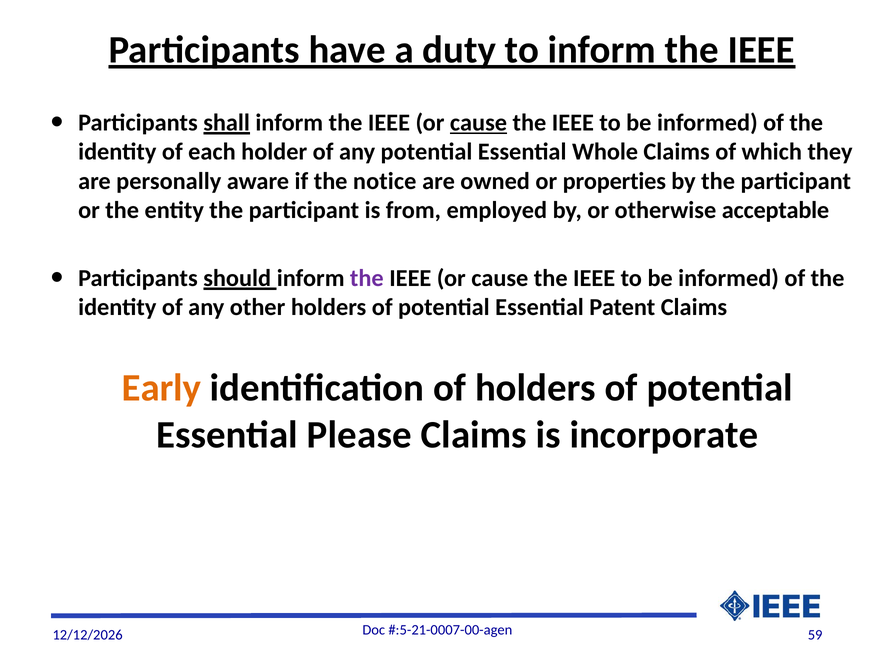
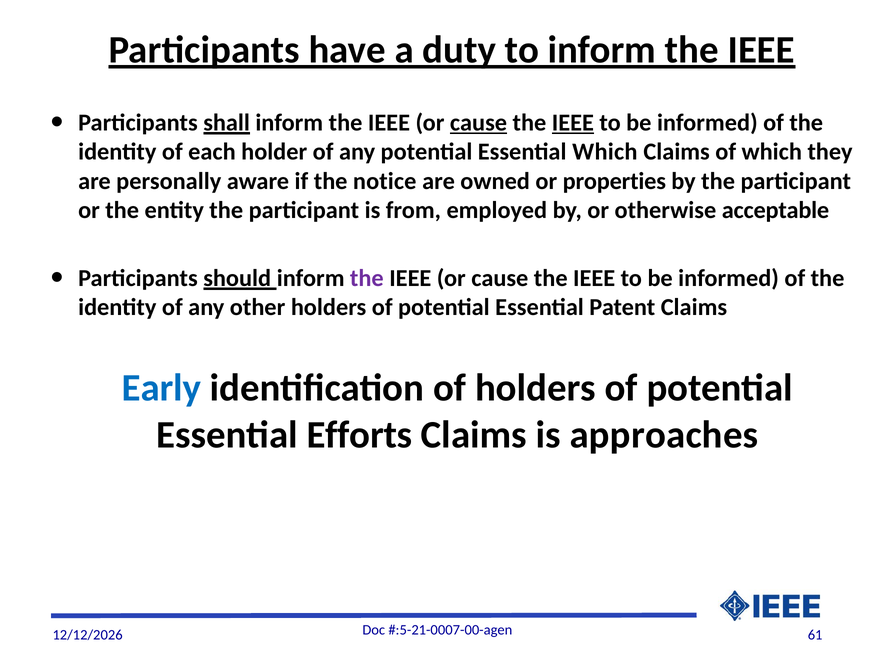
IEEE underline: none -> present (573, 123)
Essential Whole: Whole -> Which (605, 152)
Early colour: orange -> blue (161, 388)
Please: Please -> Efforts (359, 435)
incorporate: incorporate -> approaches (664, 435)
59: 59 -> 61 (815, 635)
